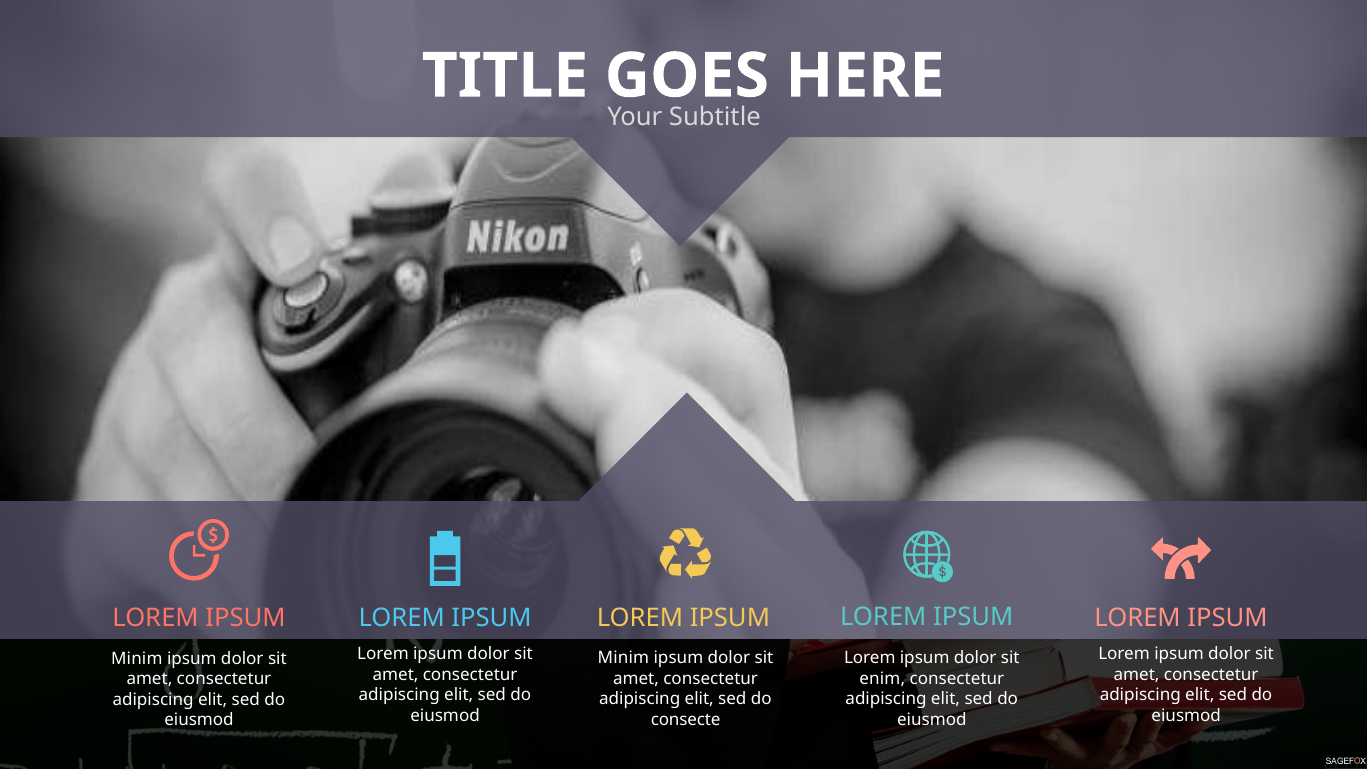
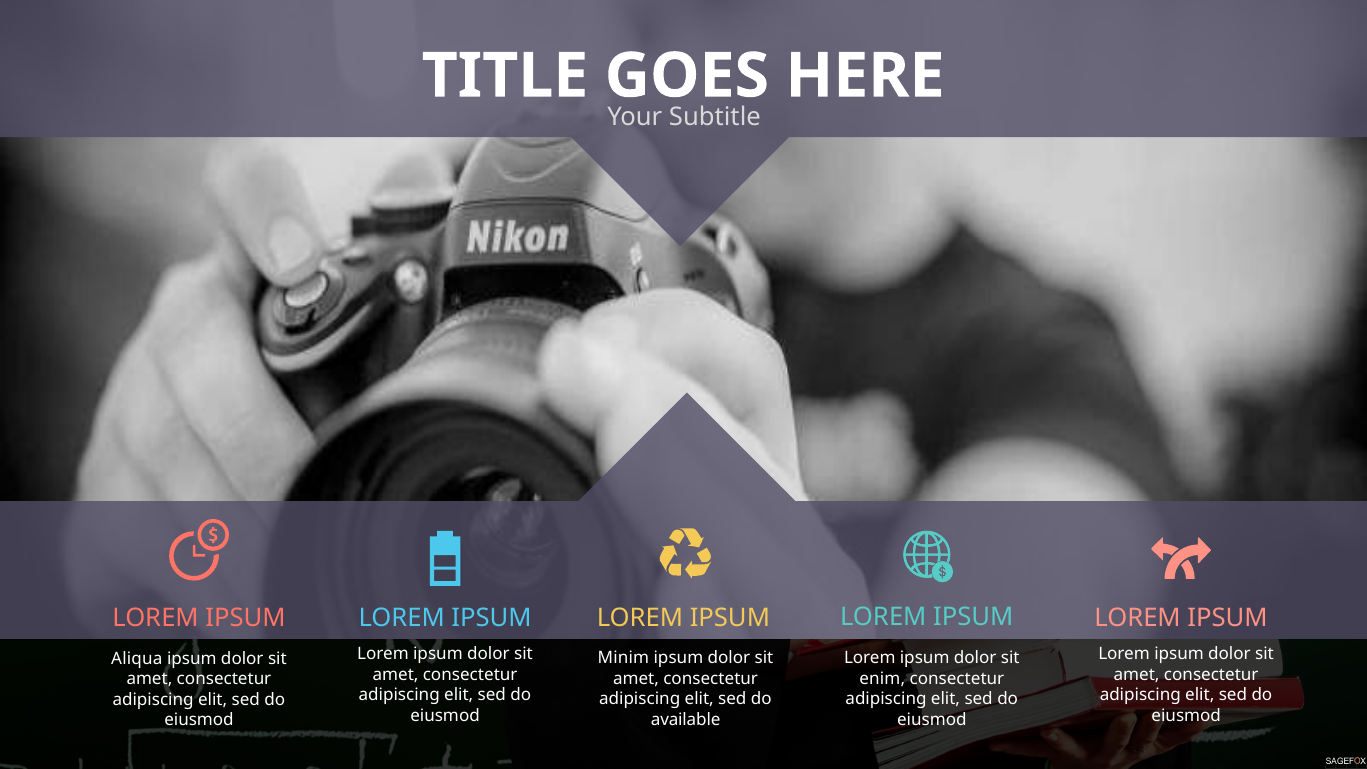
Minim: Minim -> Aliqua (137, 659)
consecte: consecte -> available (686, 720)
